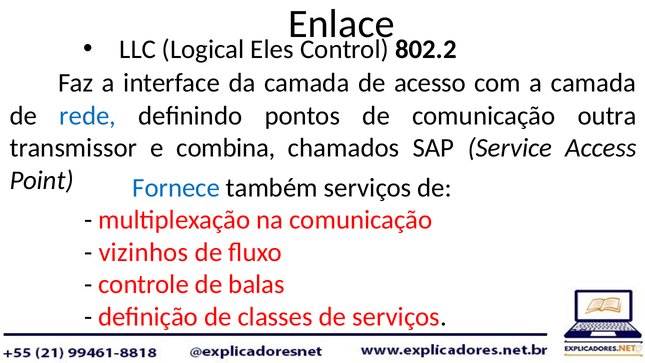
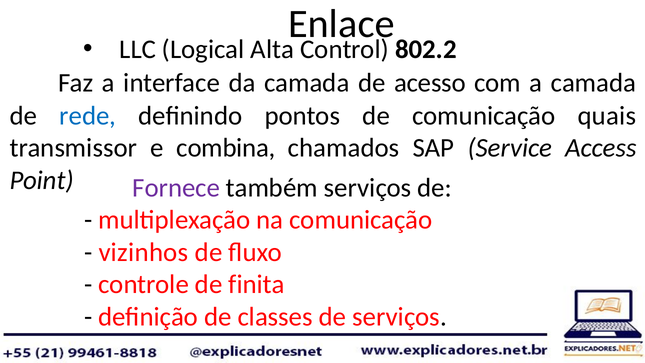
Eles: Eles -> Alta (272, 49)
outra: outra -> quais (607, 116)
Fornece colour: blue -> purple (176, 188)
balas: balas -> finita (257, 284)
